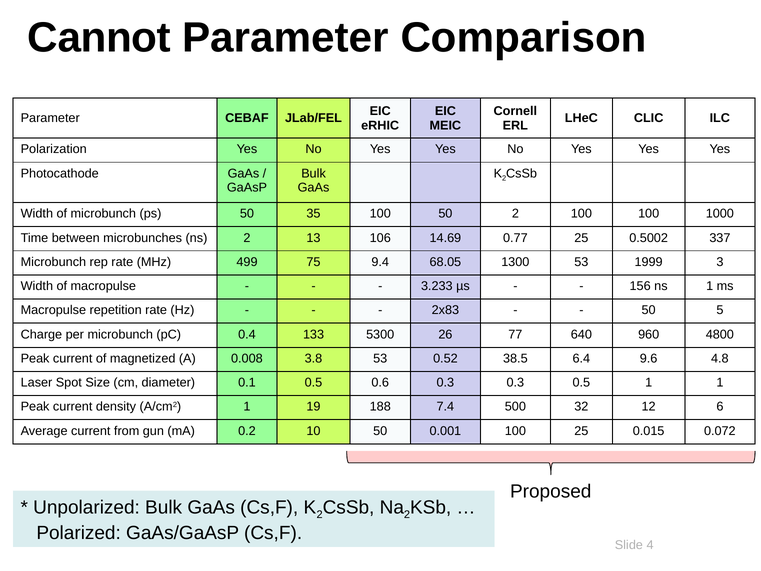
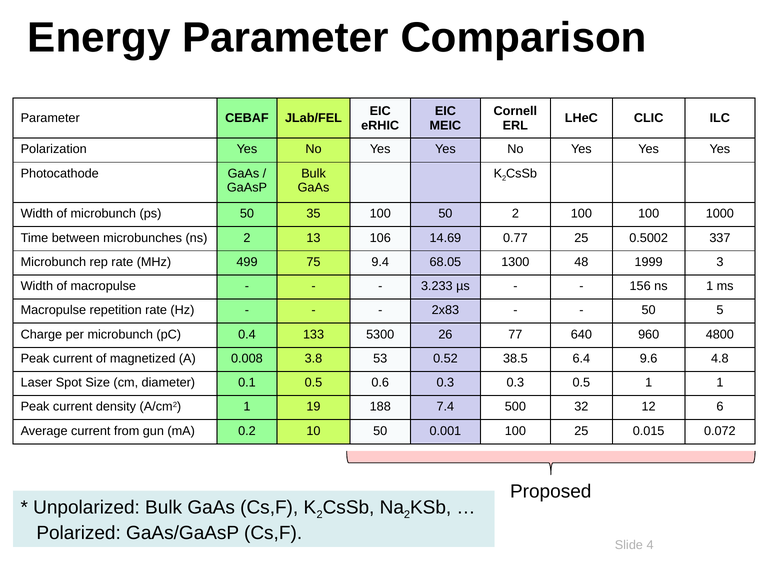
Cannot: Cannot -> Energy (99, 38)
1300 53: 53 -> 48 (581, 262)
